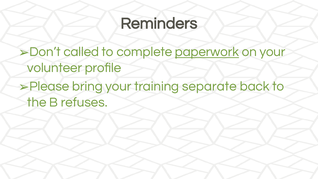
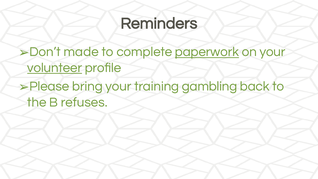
called: called -> made (81, 52)
volunteer underline: none -> present (55, 68)
separate: separate -> gambling (210, 86)
